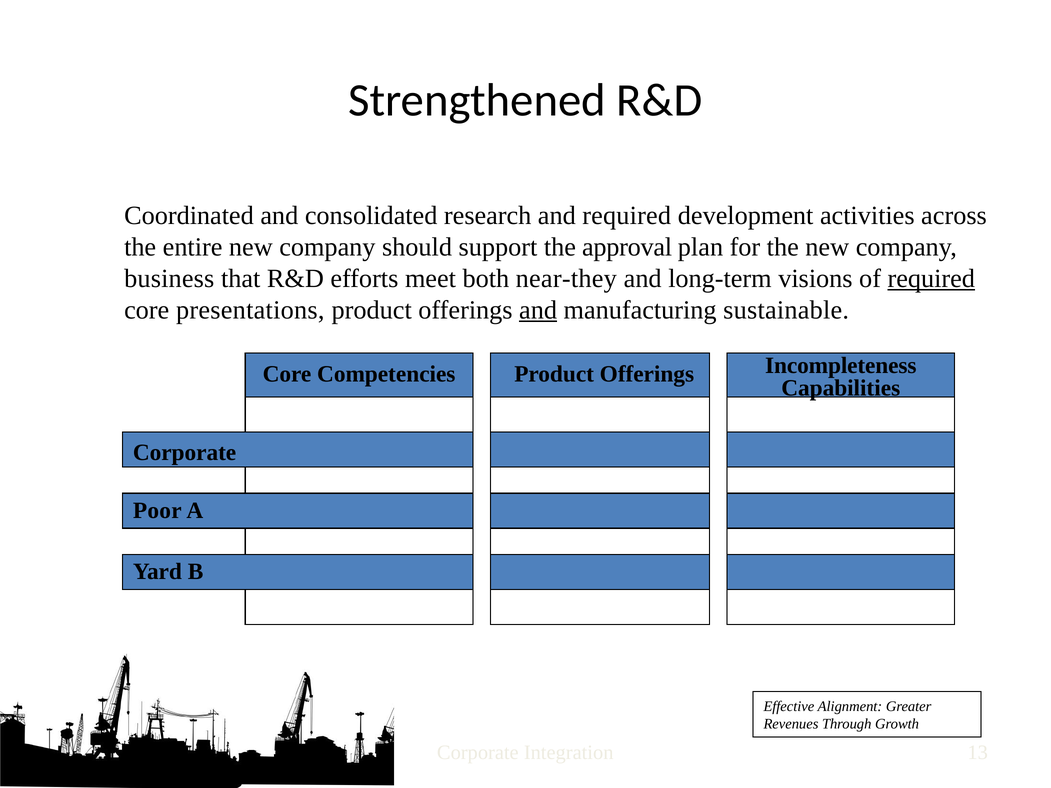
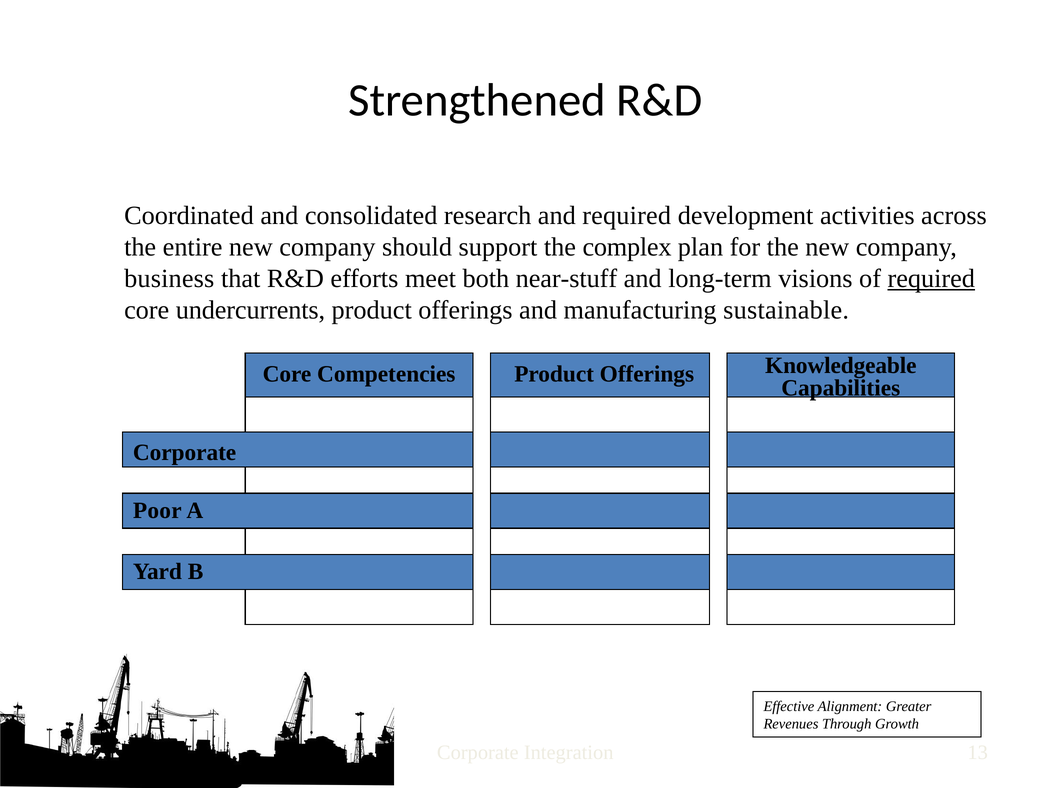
approval: approval -> complex (627, 247)
near-they: near-they -> near-stuff (566, 278)
presentations: presentations -> undercurrents (250, 310)
and underline: present -> none (538, 310)
Incompleteness: Incompleteness -> Knowledgeable (841, 366)
